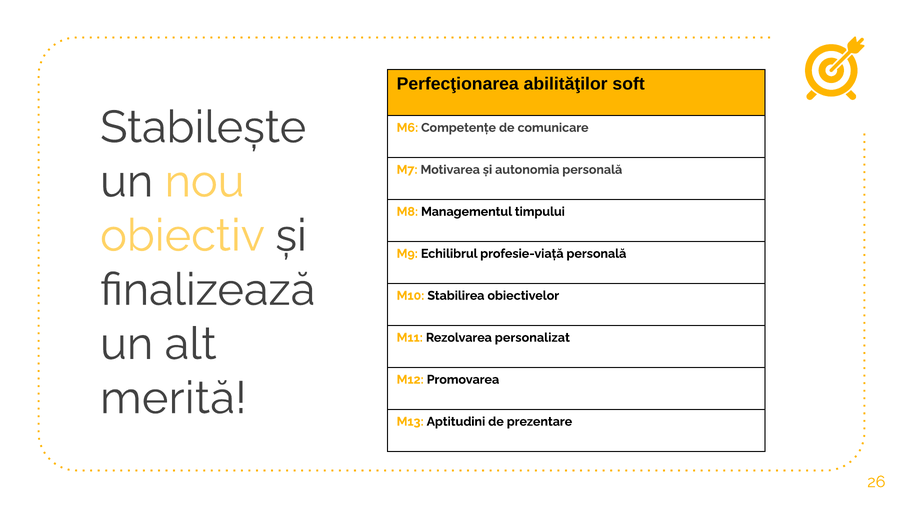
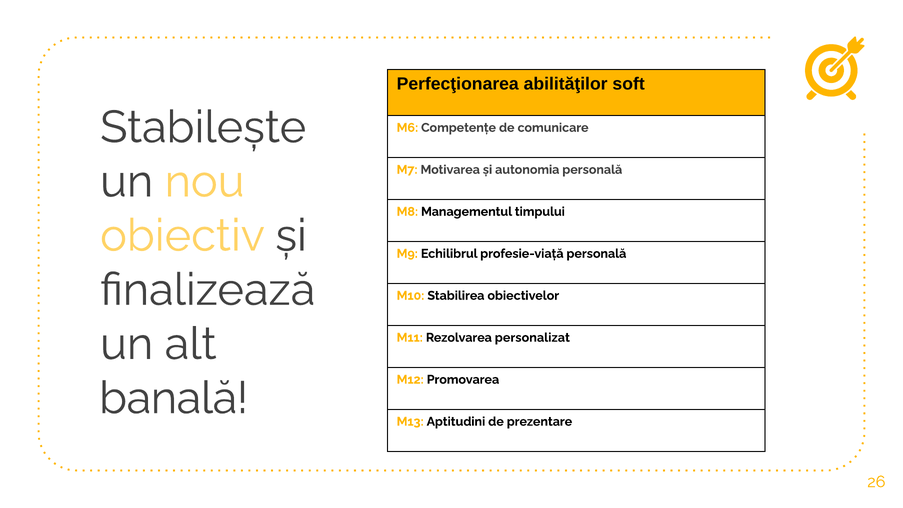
merită: merită -> banală (174, 398)
